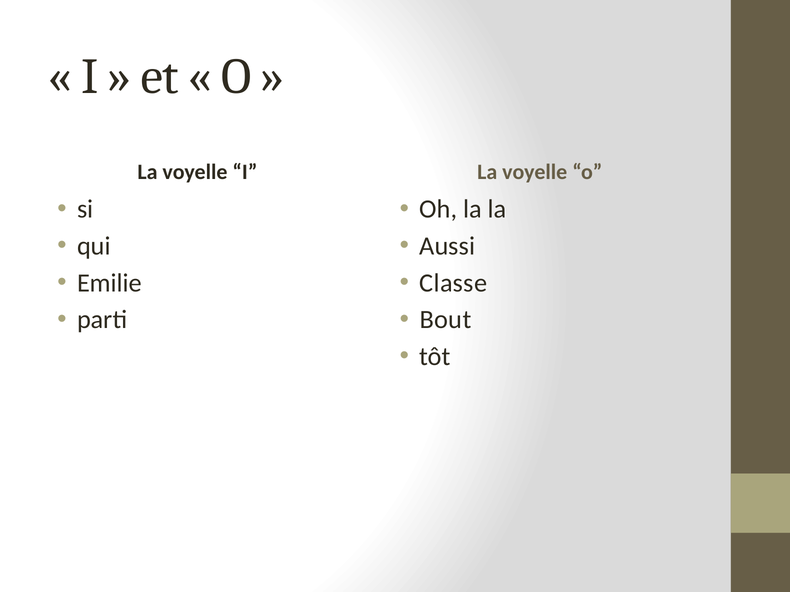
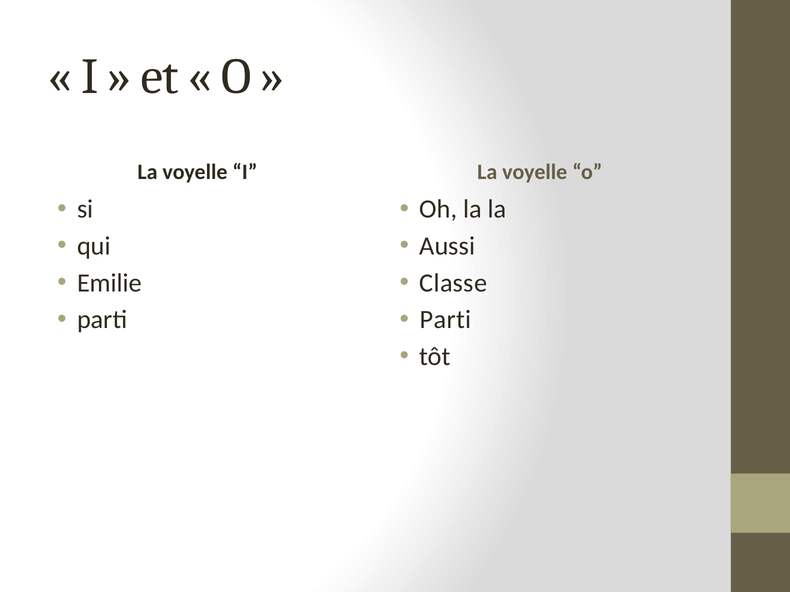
Bout: Bout -> Parti (446, 320)
